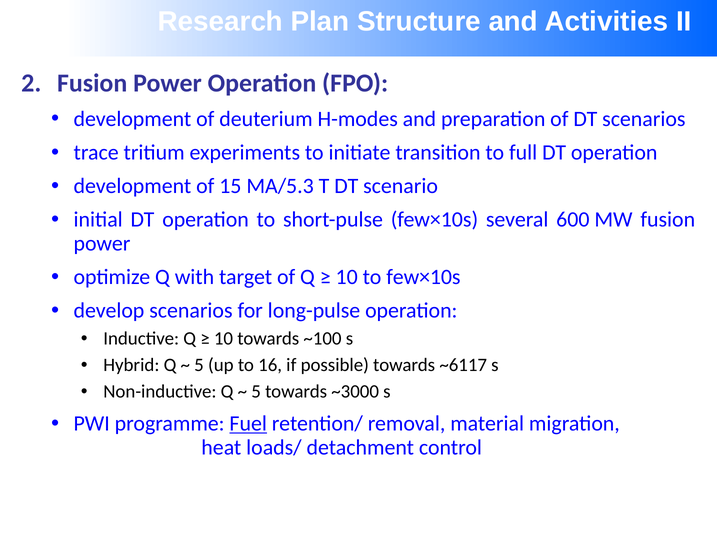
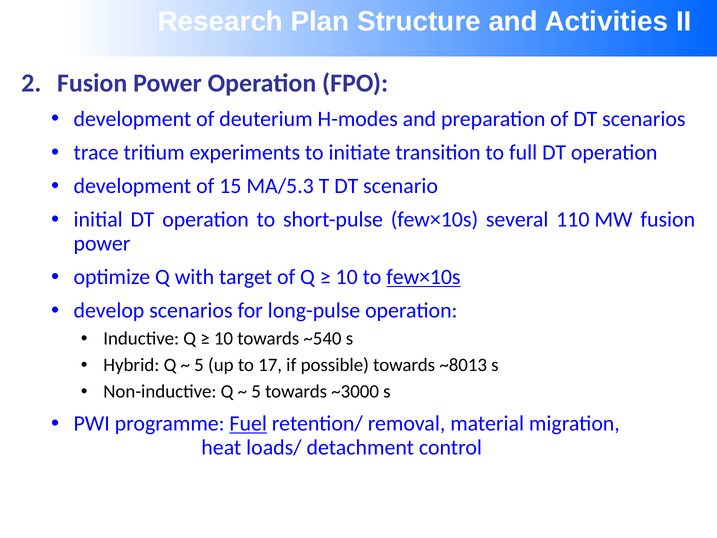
600: 600 -> 110 (573, 220)
few×10s underline: none -> present (423, 277)
~100: ~100 -> ~540 (322, 339)
16: 16 -> 17 (270, 365)
~6117: ~6117 -> ~8013 (463, 365)
